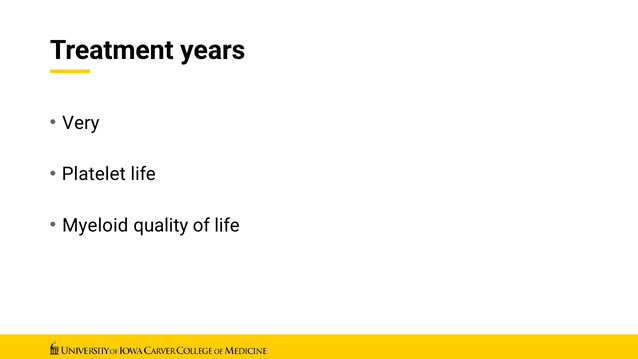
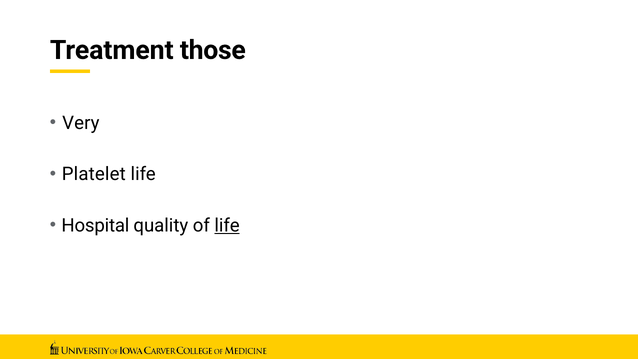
years: years -> those (213, 50)
Myeloid: Myeloid -> Hospital (95, 225)
life underline: none -> present (227, 225)
